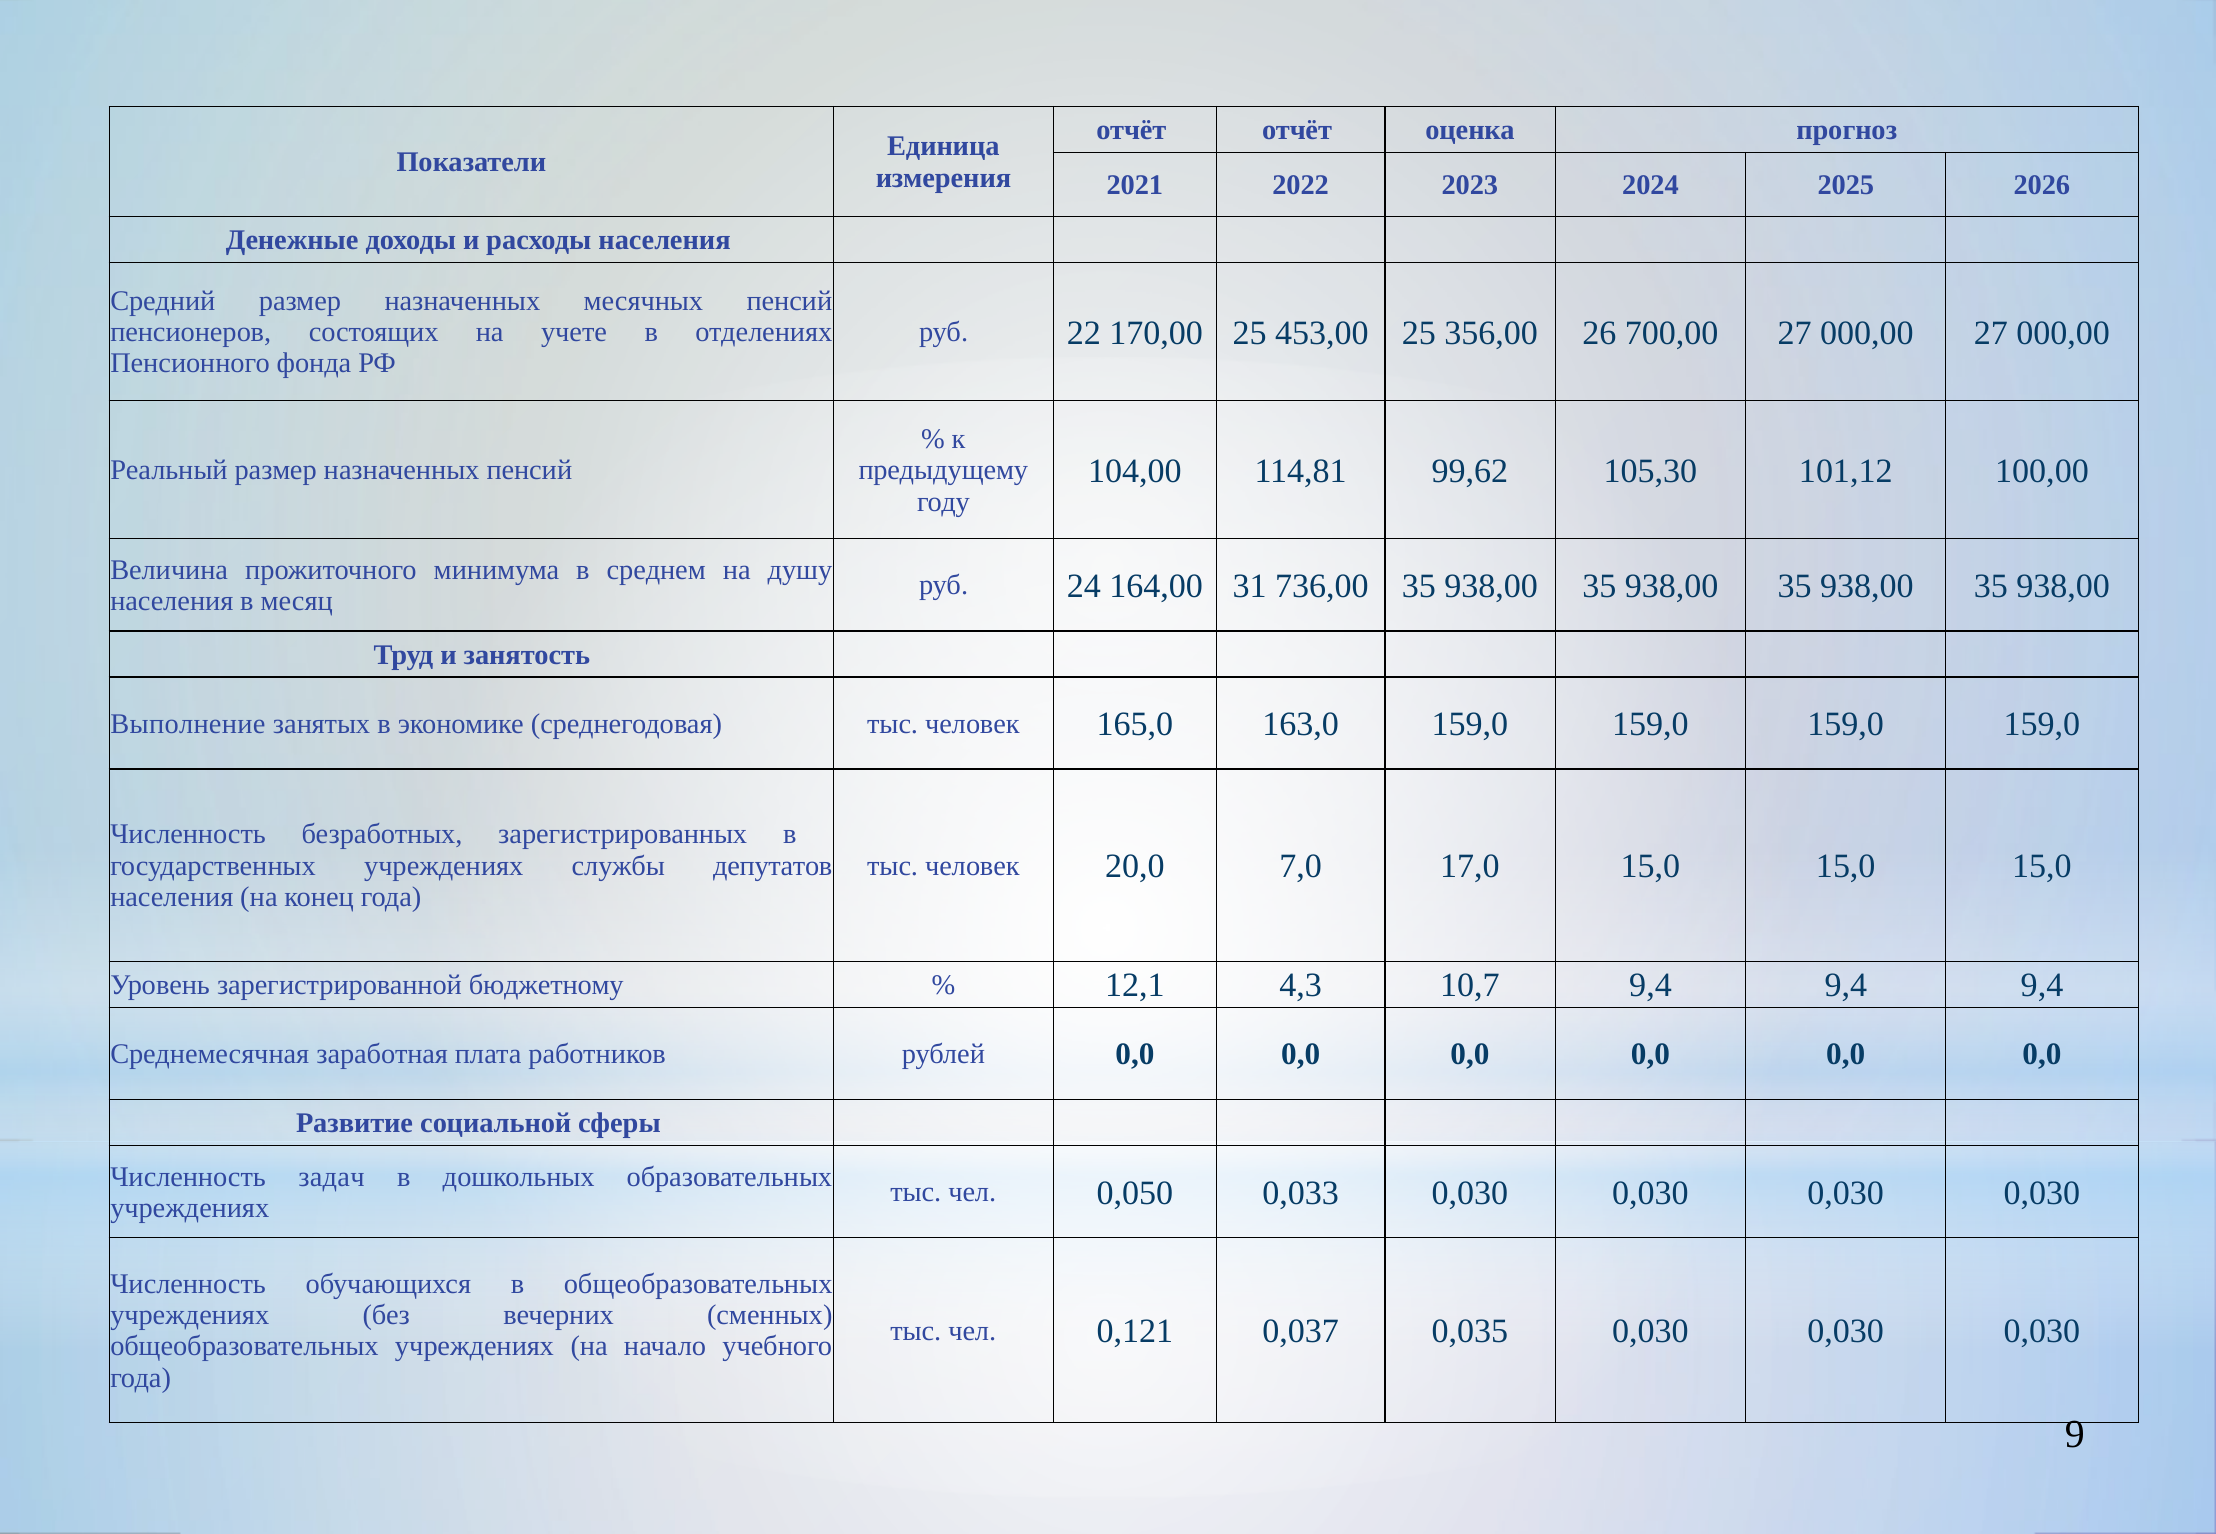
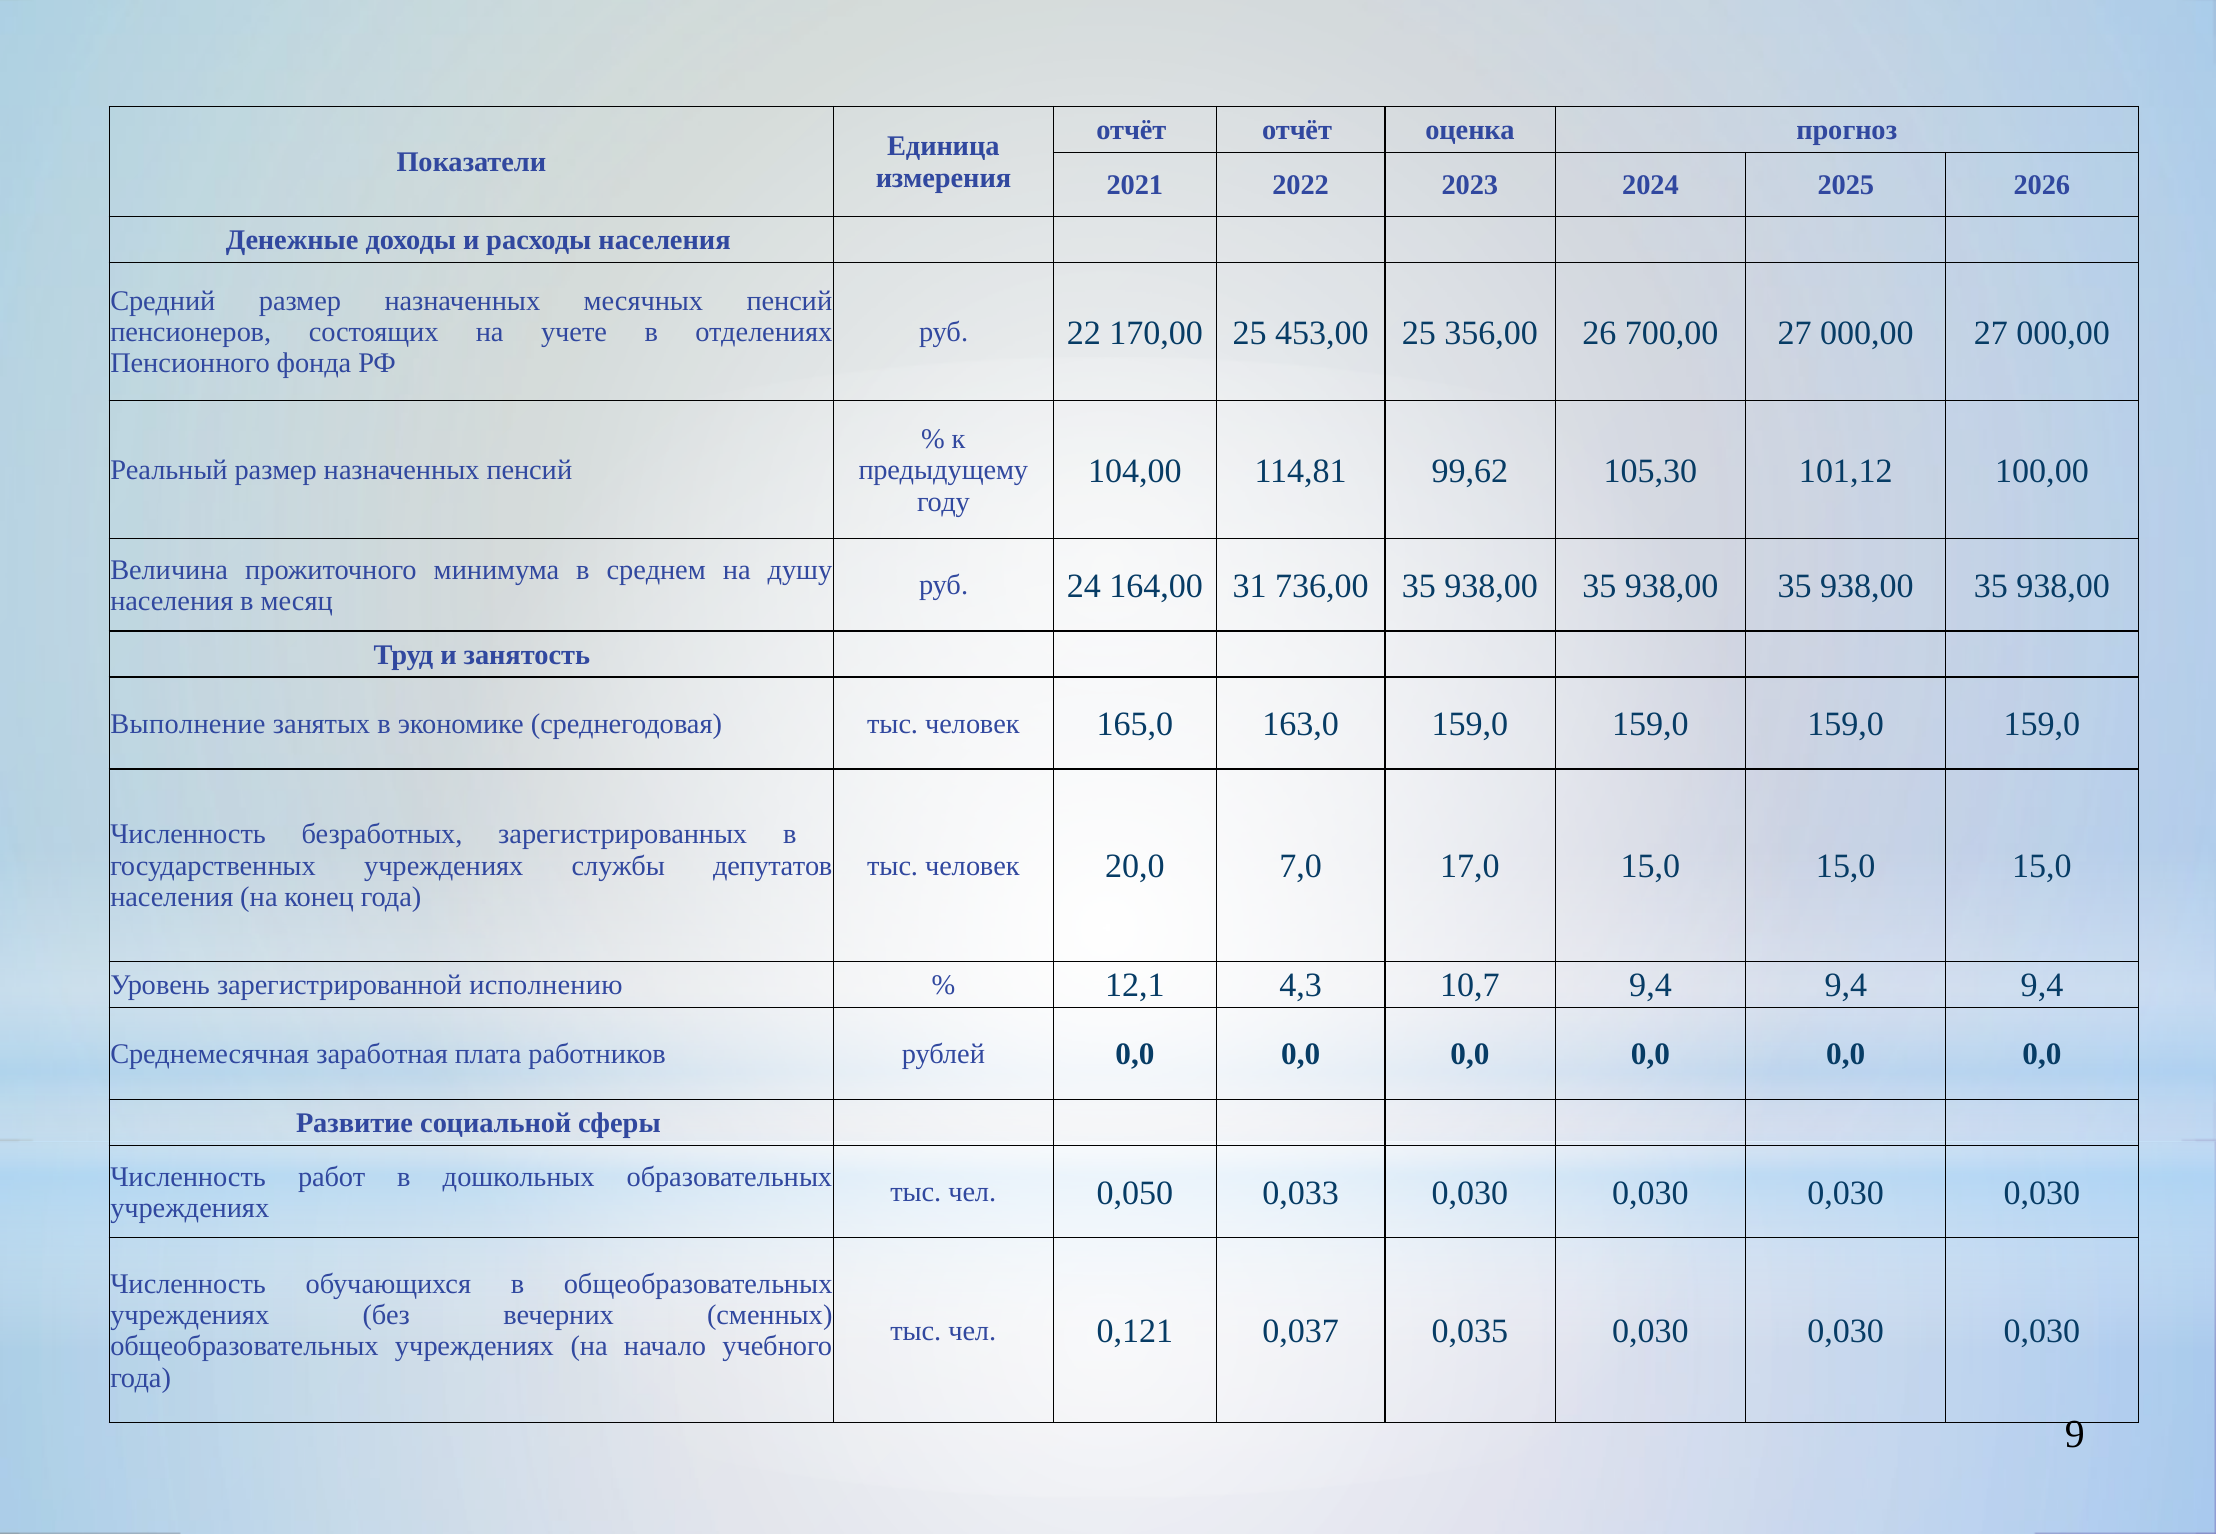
бюджетному: бюджетному -> исполнению (546, 985)
задач: задач -> работ (332, 1177)
